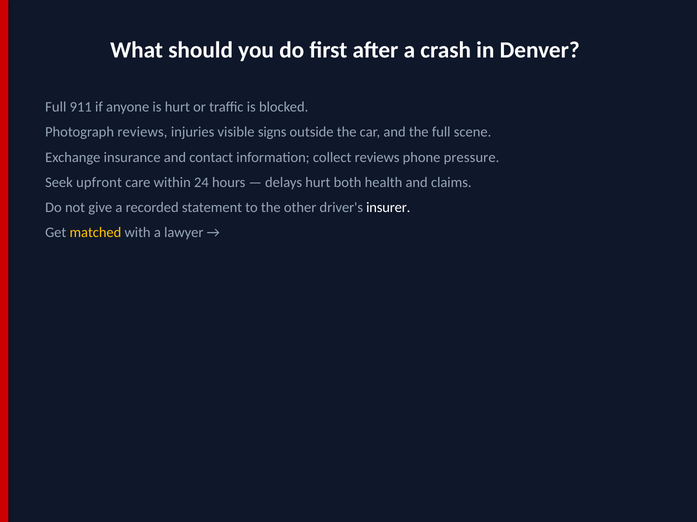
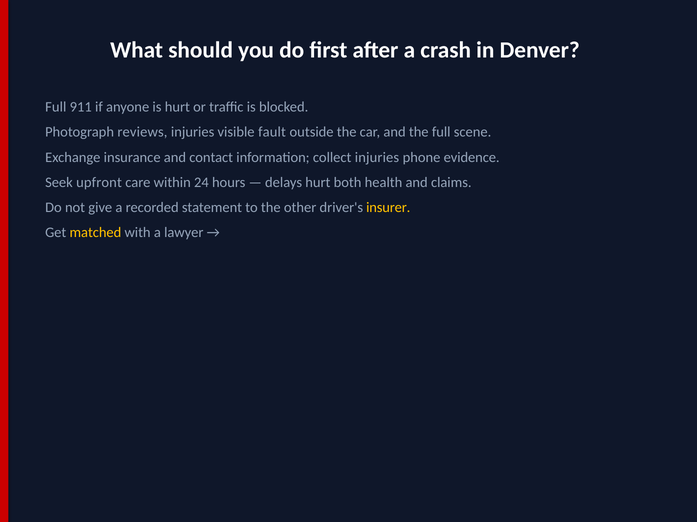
signs: signs -> fault (272, 132)
collect reviews: reviews -> injuries (377, 158)
pressure: pressure -> evidence (472, 158)
insurer colour: white -> yellow (388, 208)
